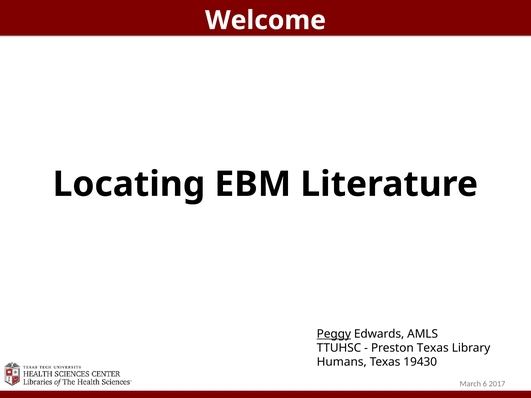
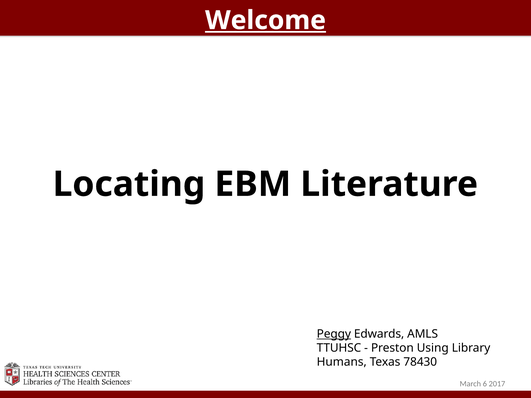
Welcome underline: none -> present (266, 20)
Preston Texas: Texas -> Using (433, 348)
19430: 19430 -> 78430 (420, 362)
